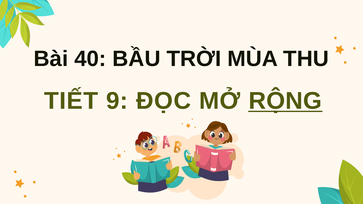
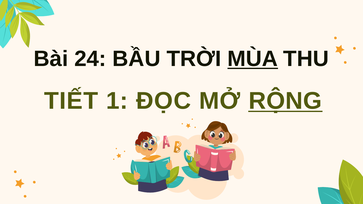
40: 40 -> 24 (90, 59)
MÙA underline: none -> present (253, 59)
9: 9 -> 1 (117, 101)
